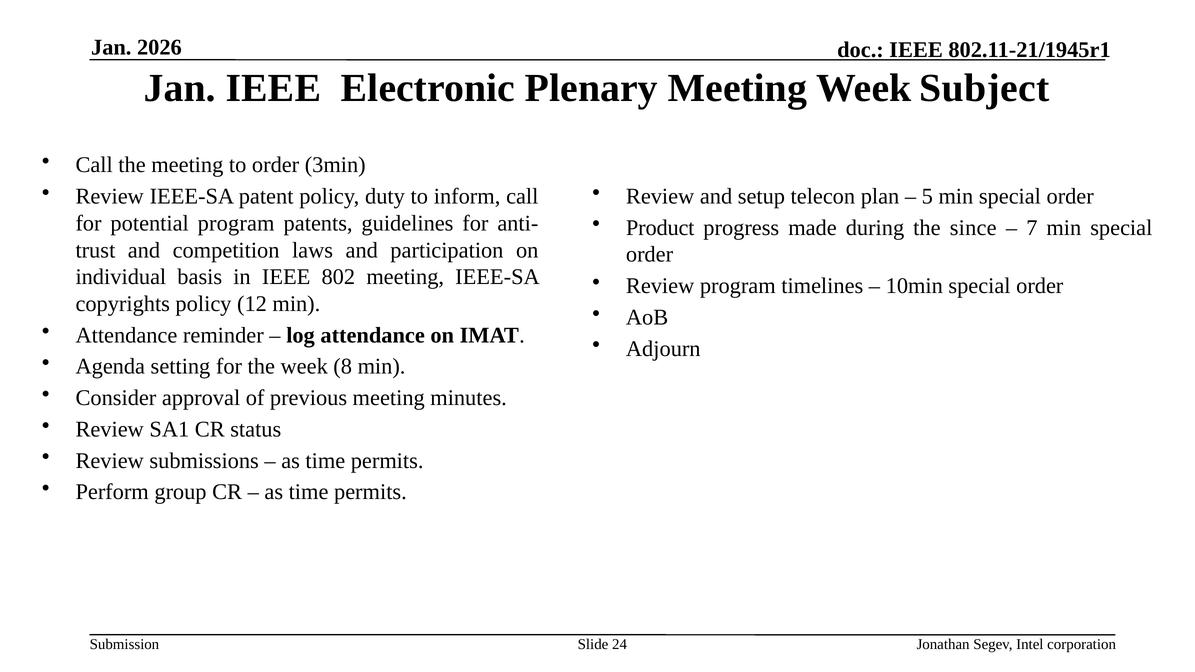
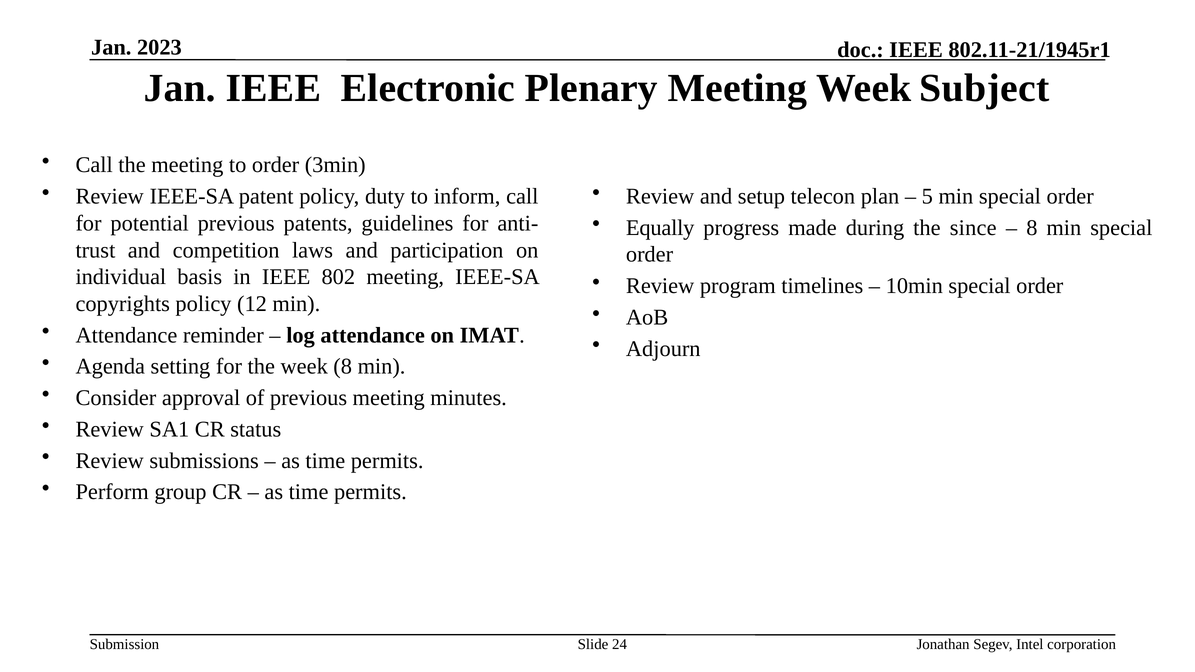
2026: 2026 -> 2023 (159, 48)
potential program: program -> previous (236, 223)
Product: Product -> Equally (660, 228)
7: 7 -> 8 (1032, 228)
